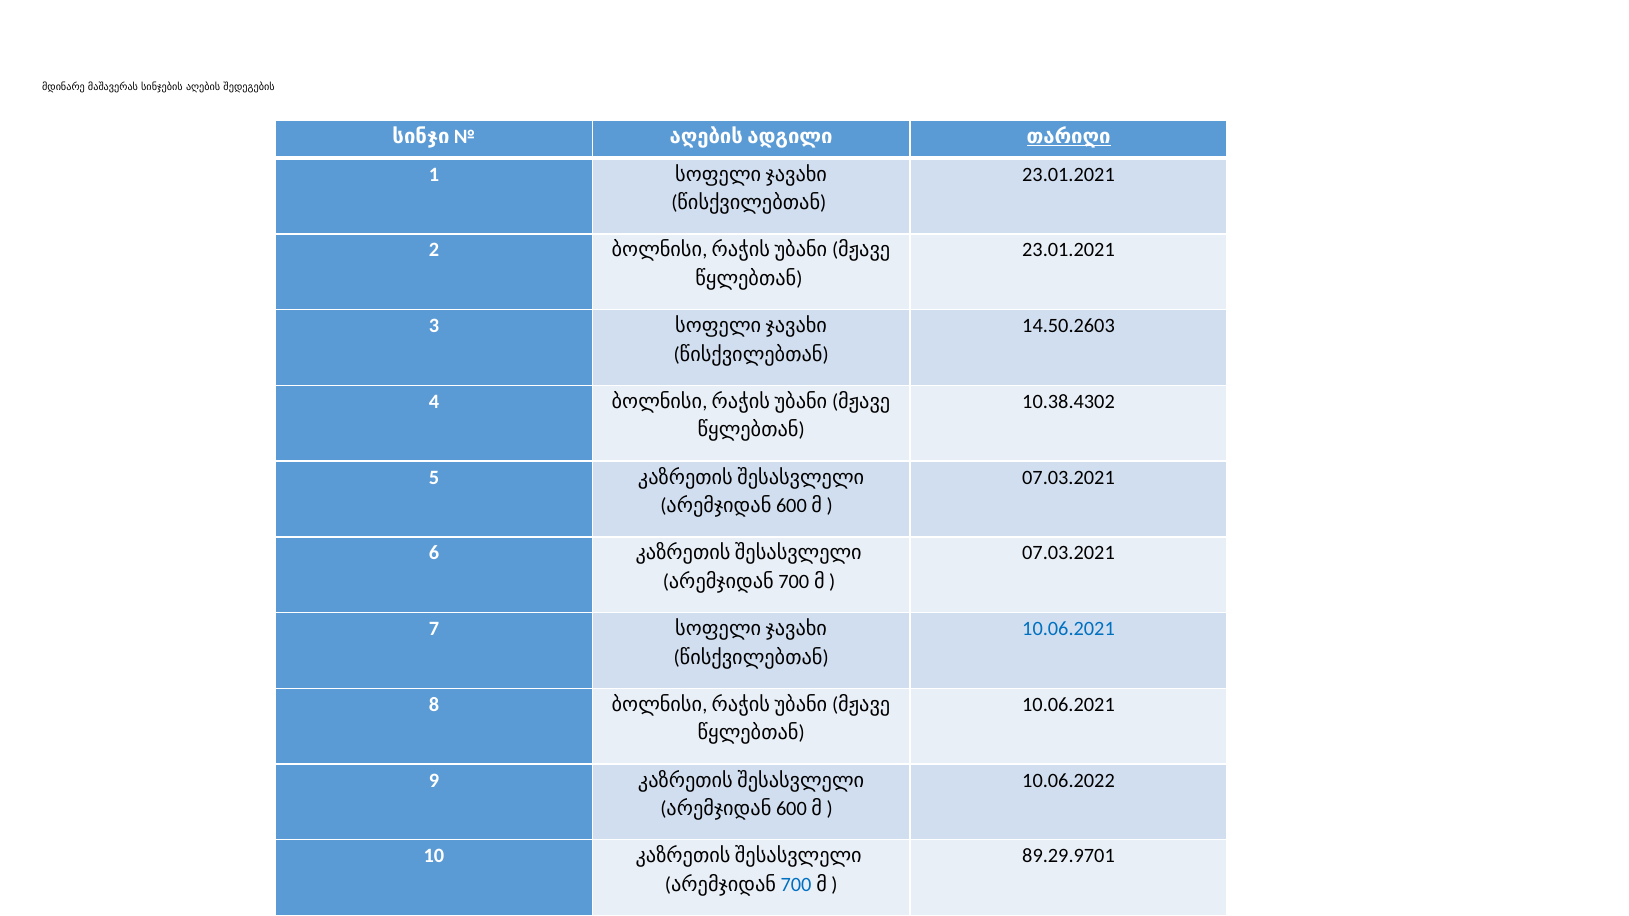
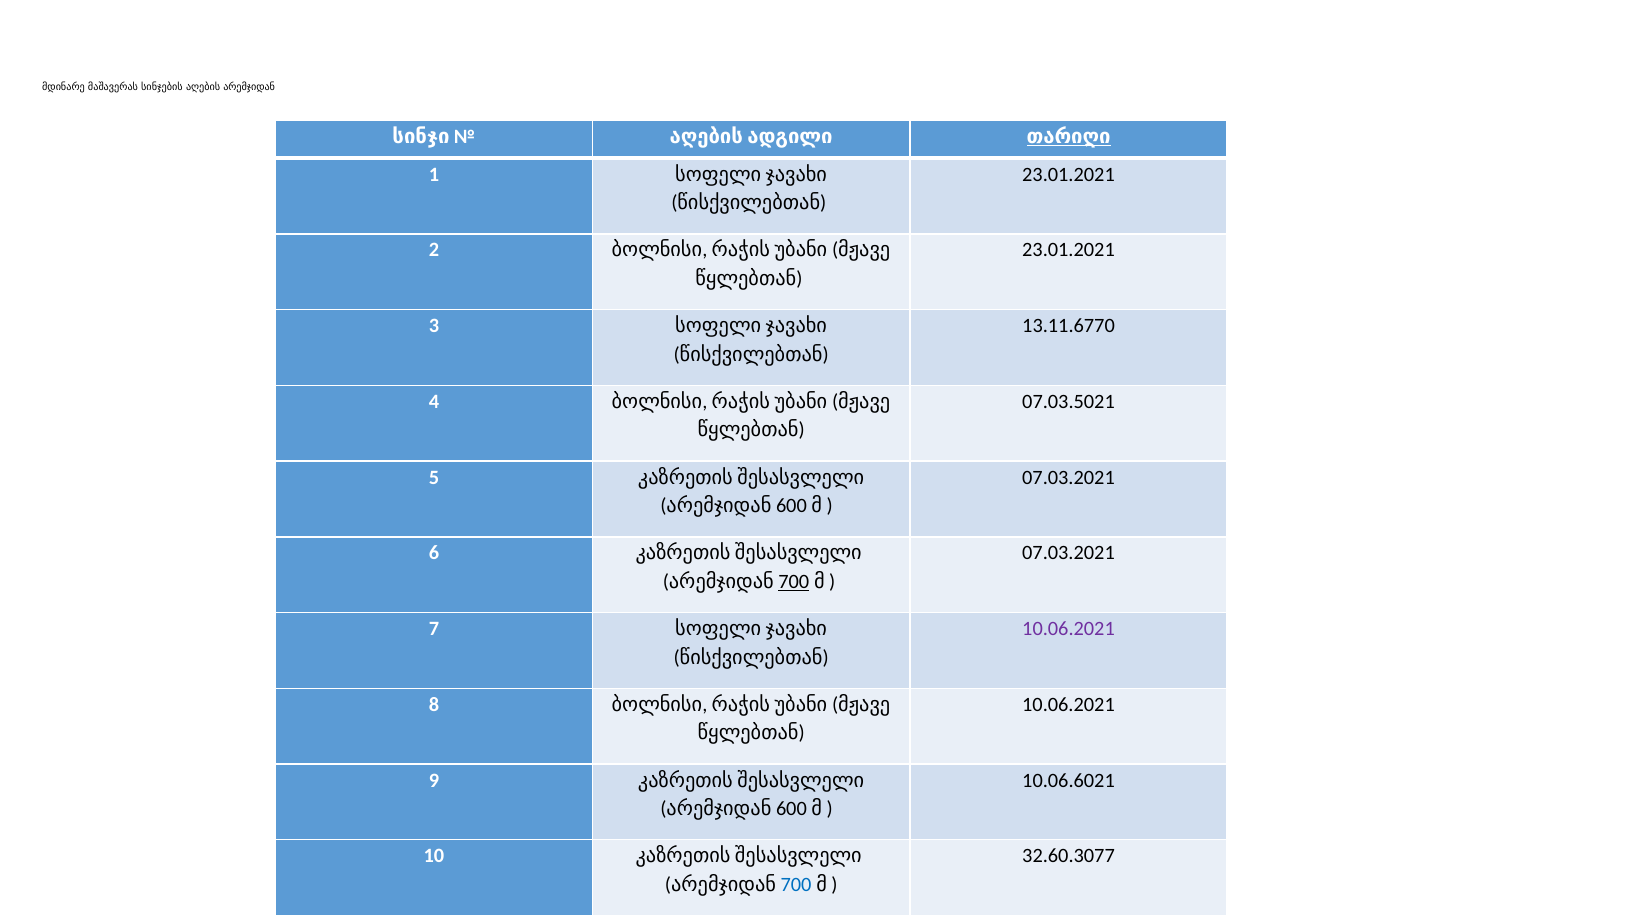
აღების შედეგების: შედეგების -> არემჯიდან (249, 87)
14.50.2603: 14.50.2603 -> 13.11.6770 (1069, 326)
10.38.4302: 10.38.4302 -> 07.03.5021 (1069, 402)
700 underline: none -> present (794, 582)
10.06.2021 colour: blue -> purple (1069, 629)
10.06.2022: 10.06.2022 -> 10.06.6021 (1069, 781)
89.29.9701: 89.29.9701 -> 32.60.3077 (1069, 856)
